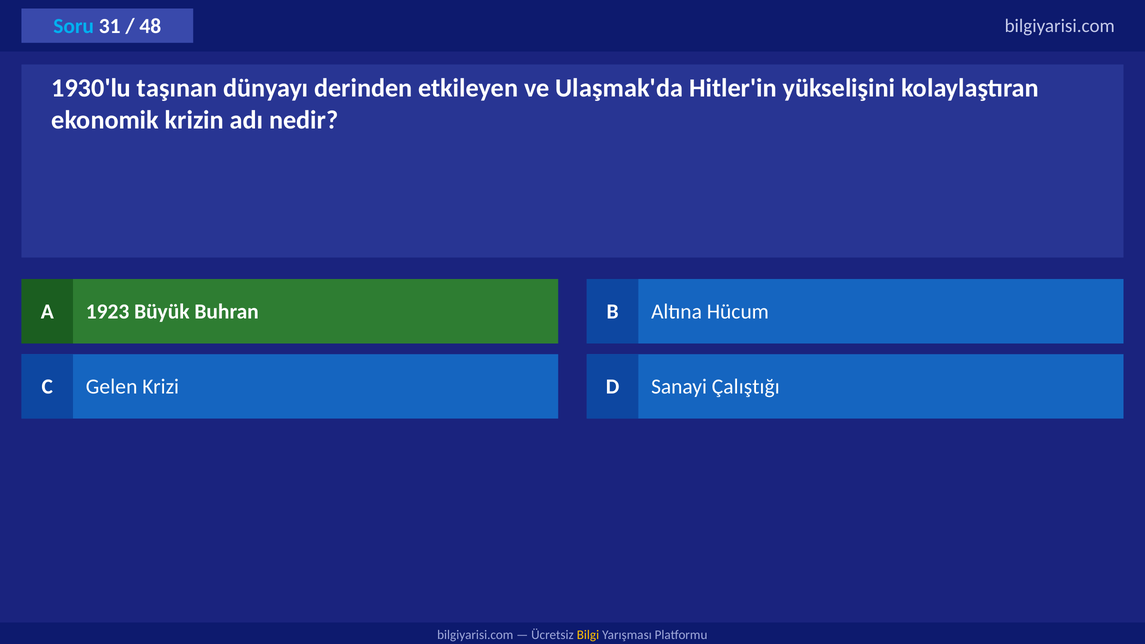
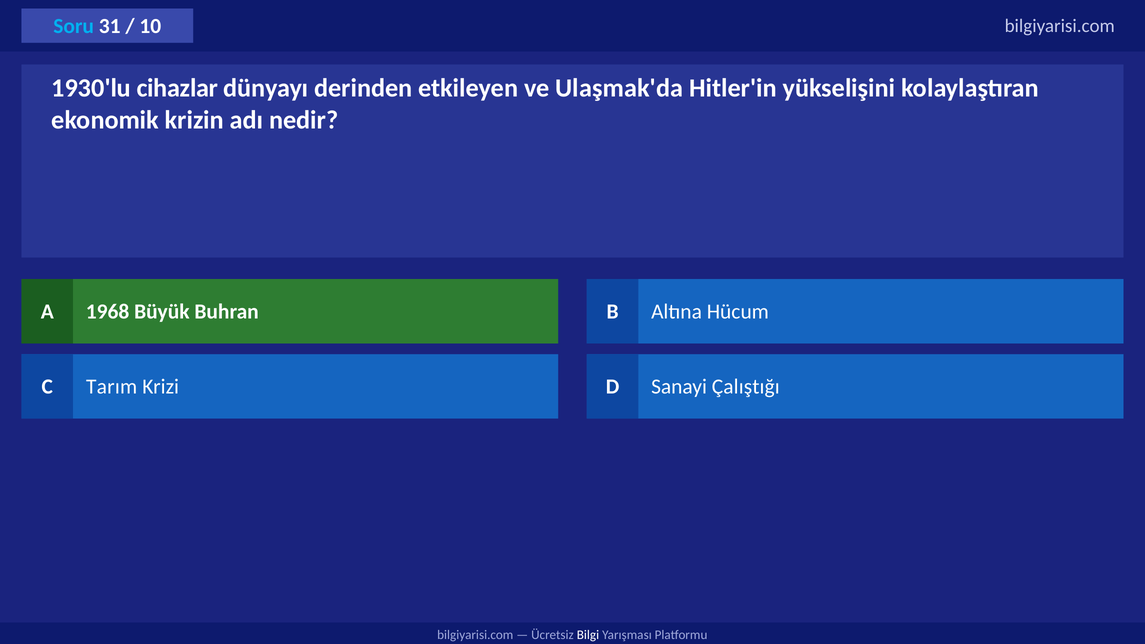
48: 48 -> 10 (150, 26)
taşınan: taşınan -> cihazlar (177, 88)
1923: 1923 -> 1968 (108, 312)
Gelen: Gelen -> Tarım (112, 387)
Bilgi colour: yellow -> white (588, 635)
